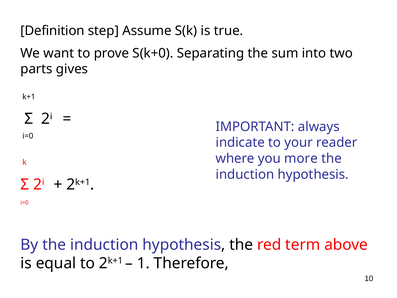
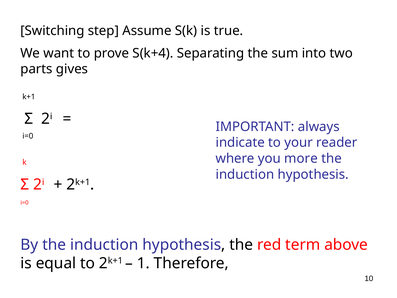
Definition: Definition -> Switching (52, 31)
S(k+0: S(k+0 -> S(k+4 (153, 53)
